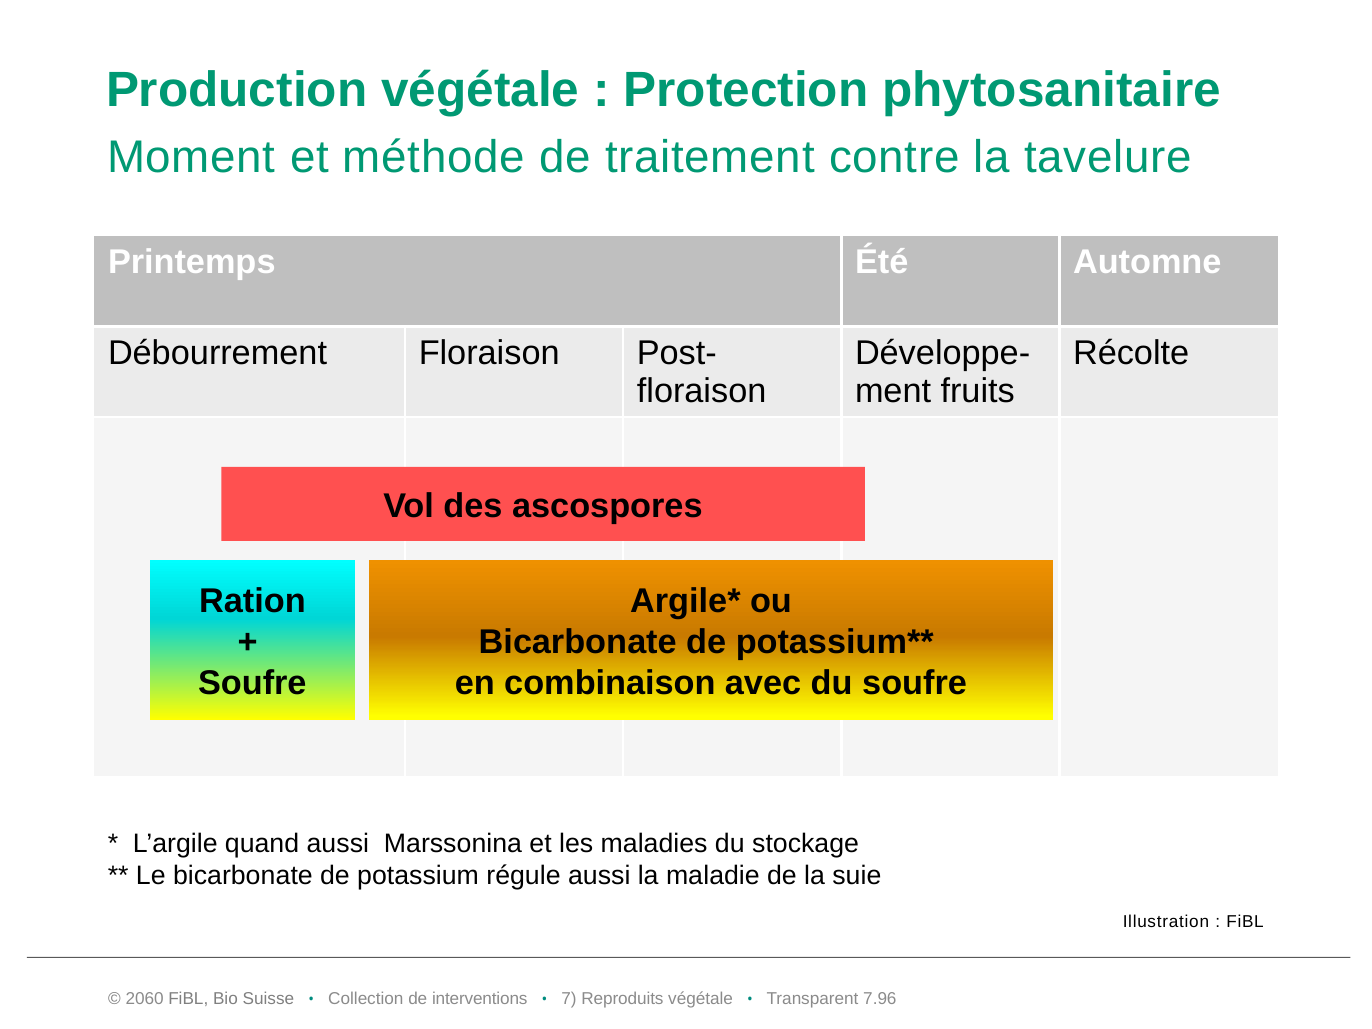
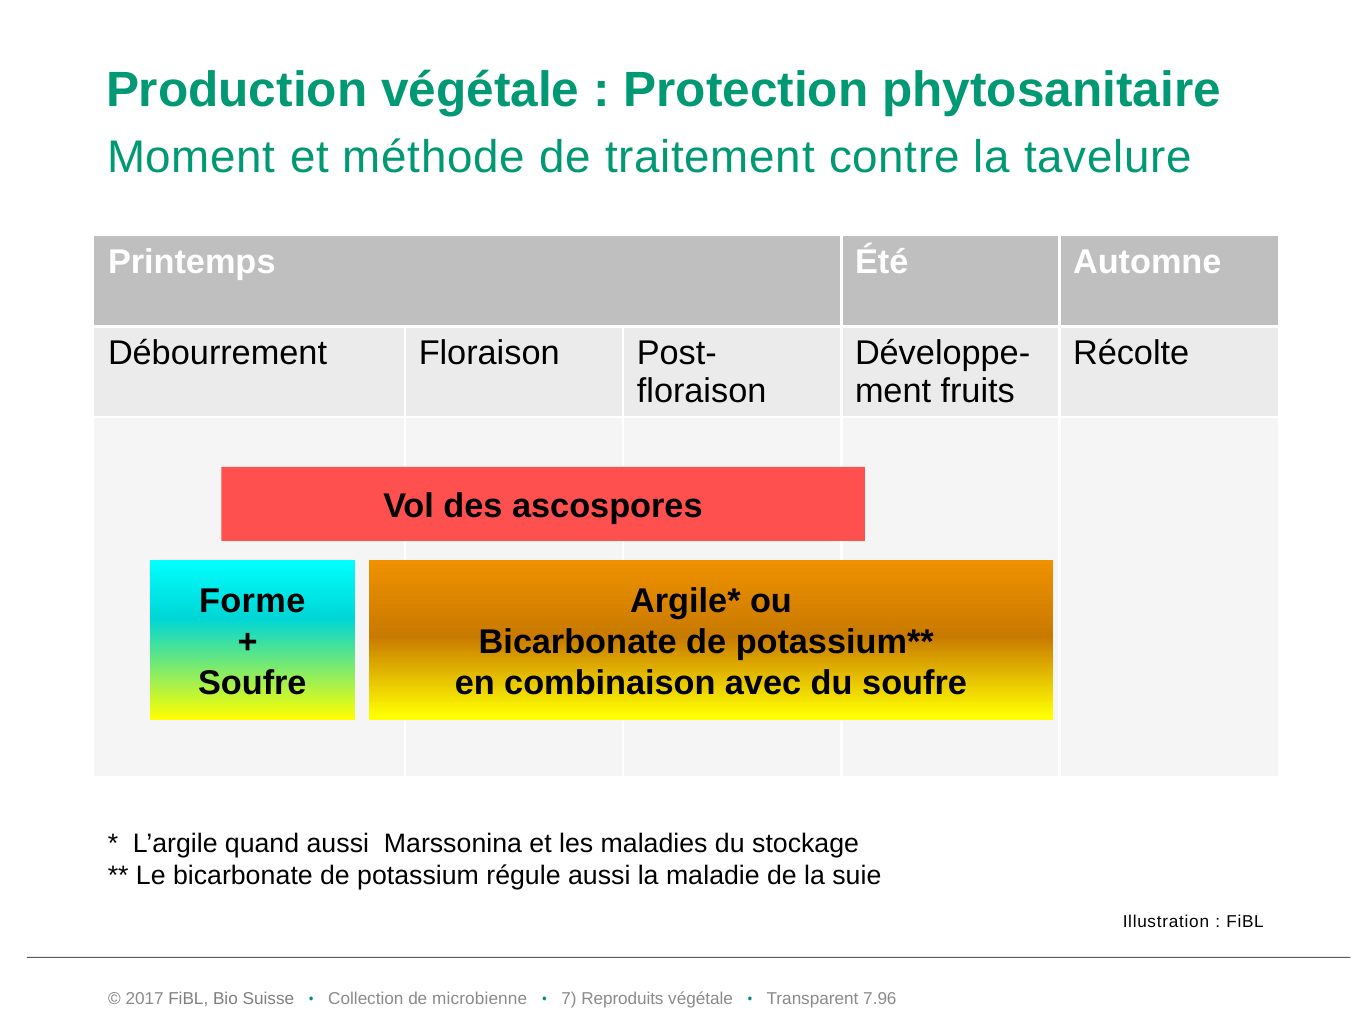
Ration: Ration -> Forme (252, 601)
2060: 2060 -> 2017 (145, 999)
interventions: interventions -> microbienne (480, 999)
